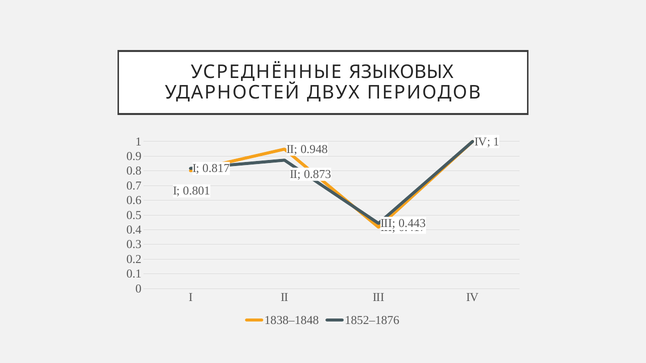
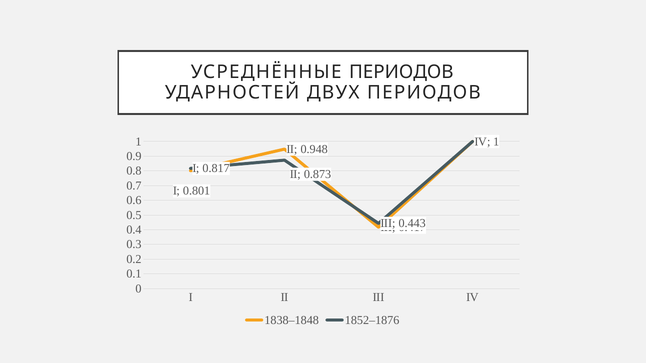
УСРЕДНЁННЫЕ ЯЗЫКОВЫХ: ЯЗЫКОВЫХ -> ПЕРИОДОВ (401, 72)
